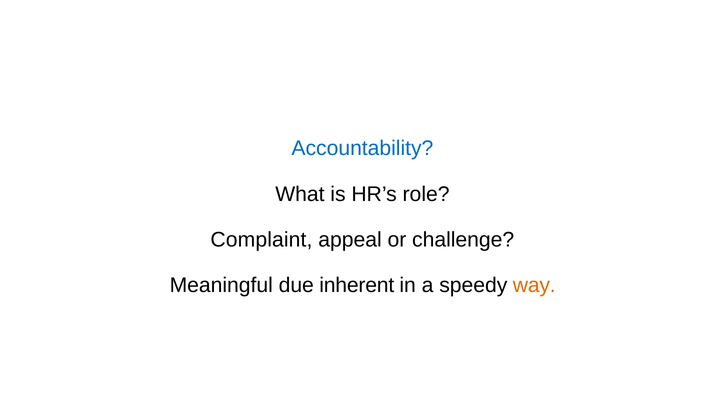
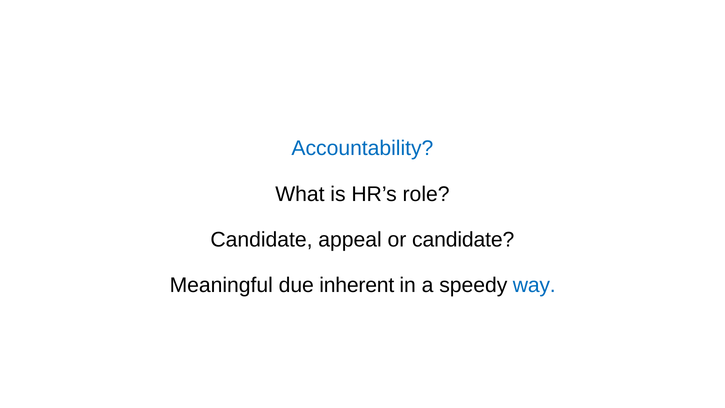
Complaint: Complaint -> Candidate (261, 240)
or challenge: challenge -> candidate (463, 240)
way colour: orange -> blue (534, 285)
